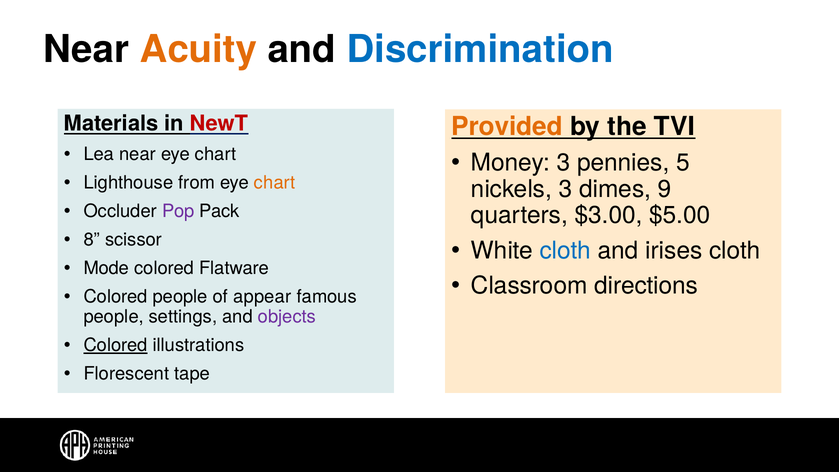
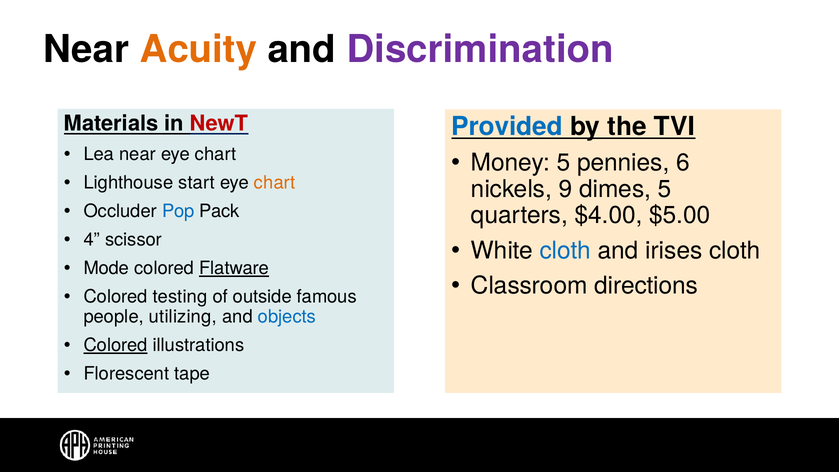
Discrimination colour: blue -> purple (480, 50)
Provided colour: orange -> blue (507, 126)
Money 3: 3 -> 5 (564, 163)
5: 5 -> 6 (683, 163)
from: from -> start (197, 183)
nickels 3: 3 -> 9 (566, 189)
dimes 9: 9 -> 5 (665, 189)
Pop colour: purple -> blue (178, 211)
$3.00: $3.00 -> $4.00 (609, 215)
8: 8 -> 4 (92, 240)
Flatware underline: none -> present (234, 268)
Colored people: people -> testing (180, 297)
appear: appear -> outside (262, 297)
settings: settings -> utilizing (183, 317)
objects colour: purple -> blue (287, 317)
